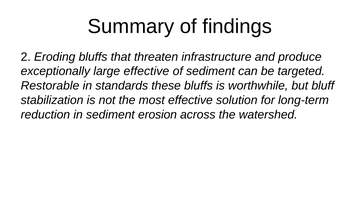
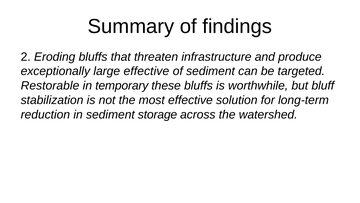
standards: standards -> temporary (122, 85)
erosion: erosion -> storage (158, 114)
